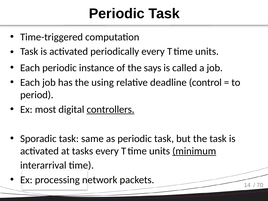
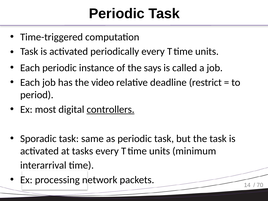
using: using -> video (103, 82)
control: control -> restrict (205, 82)
minimum underline: present -> none (194, 151)
